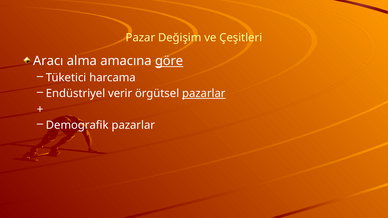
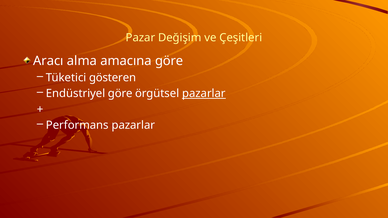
göre underline: present -> none (169, 61)
harcama: harcama -> gösteren (113, 78)
Endüstriyel verir: verir -> göre (120, 94)
Demografik: Demografik -> Performans (77, 125)
